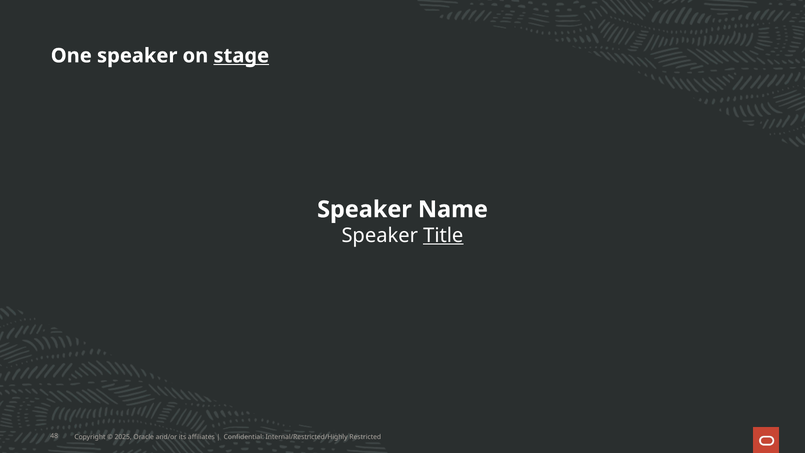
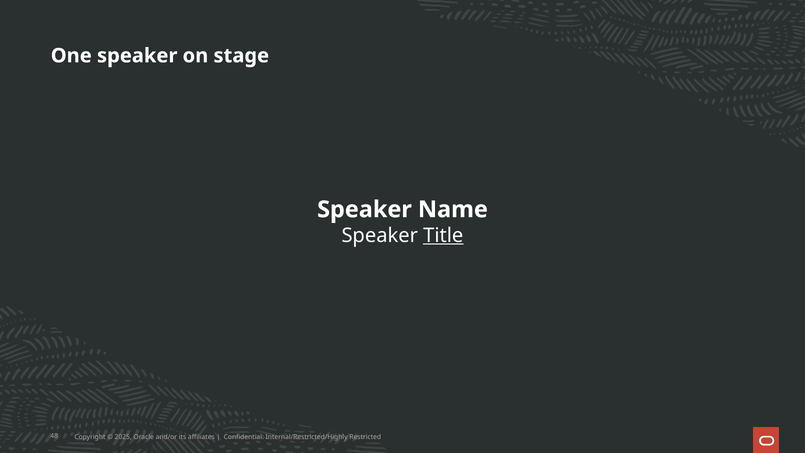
stage underline: present -> none (241, 56)
